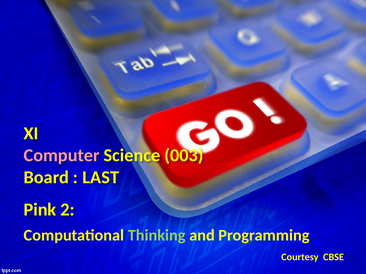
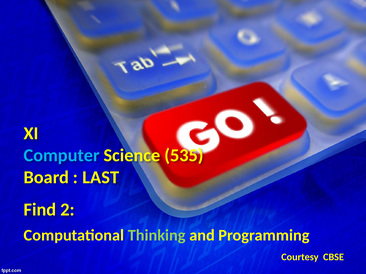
Computer colour: pink -> light blue (62, 156)
003: 003 -> 535 (184, 156)
Pink: Pink -> Find (40, 210)
